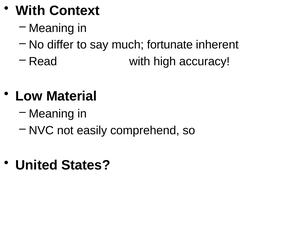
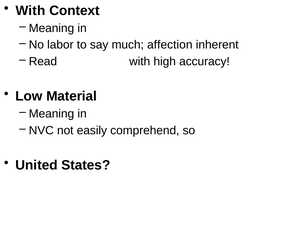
differ: differ -> labor (60, 45)
fortunate: fortunate -> affection (170, 45)
